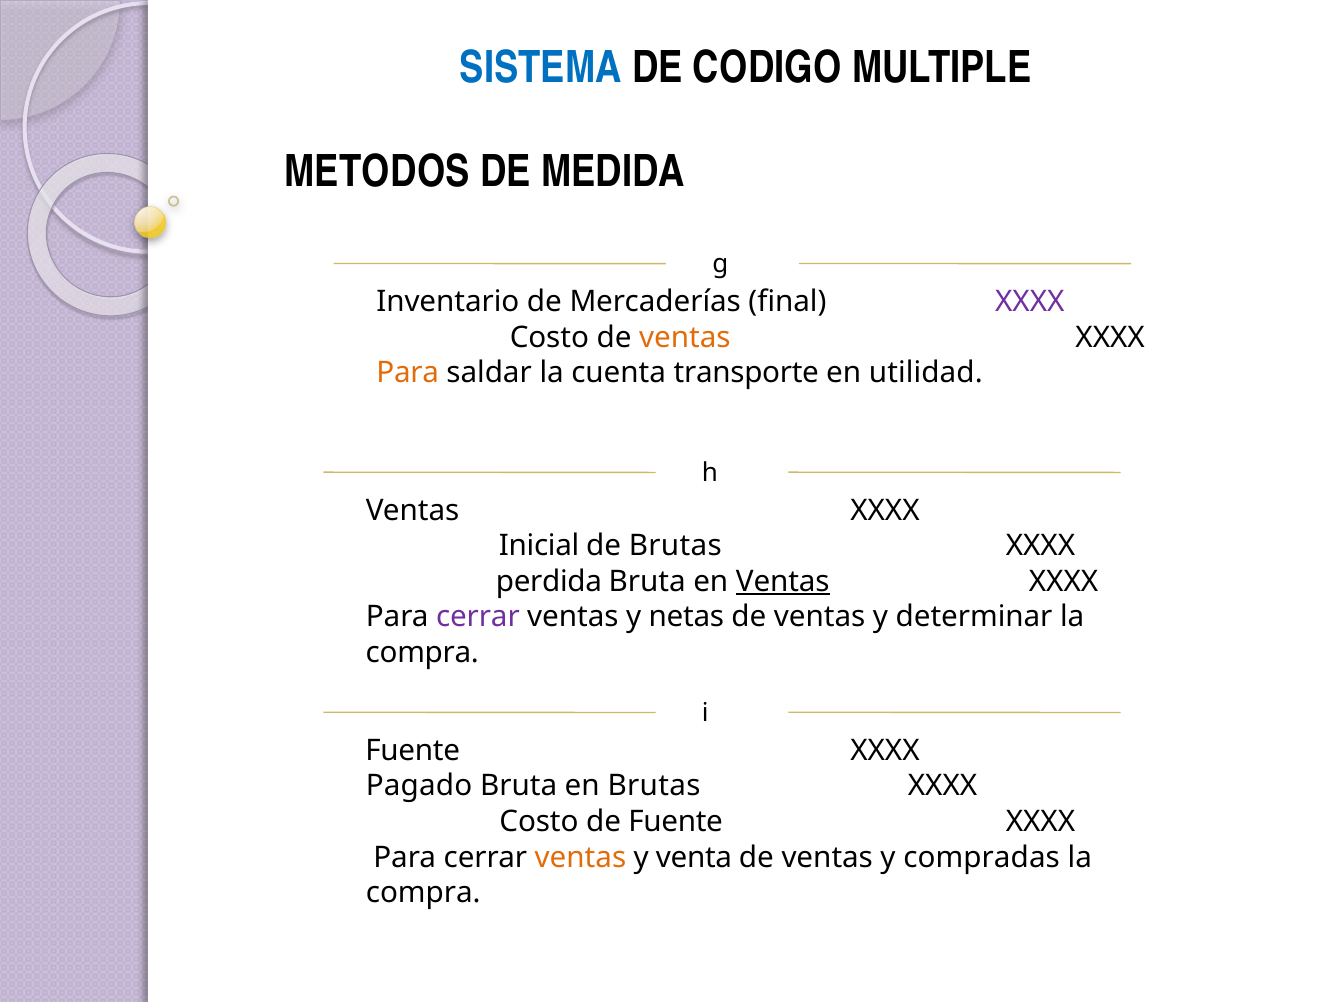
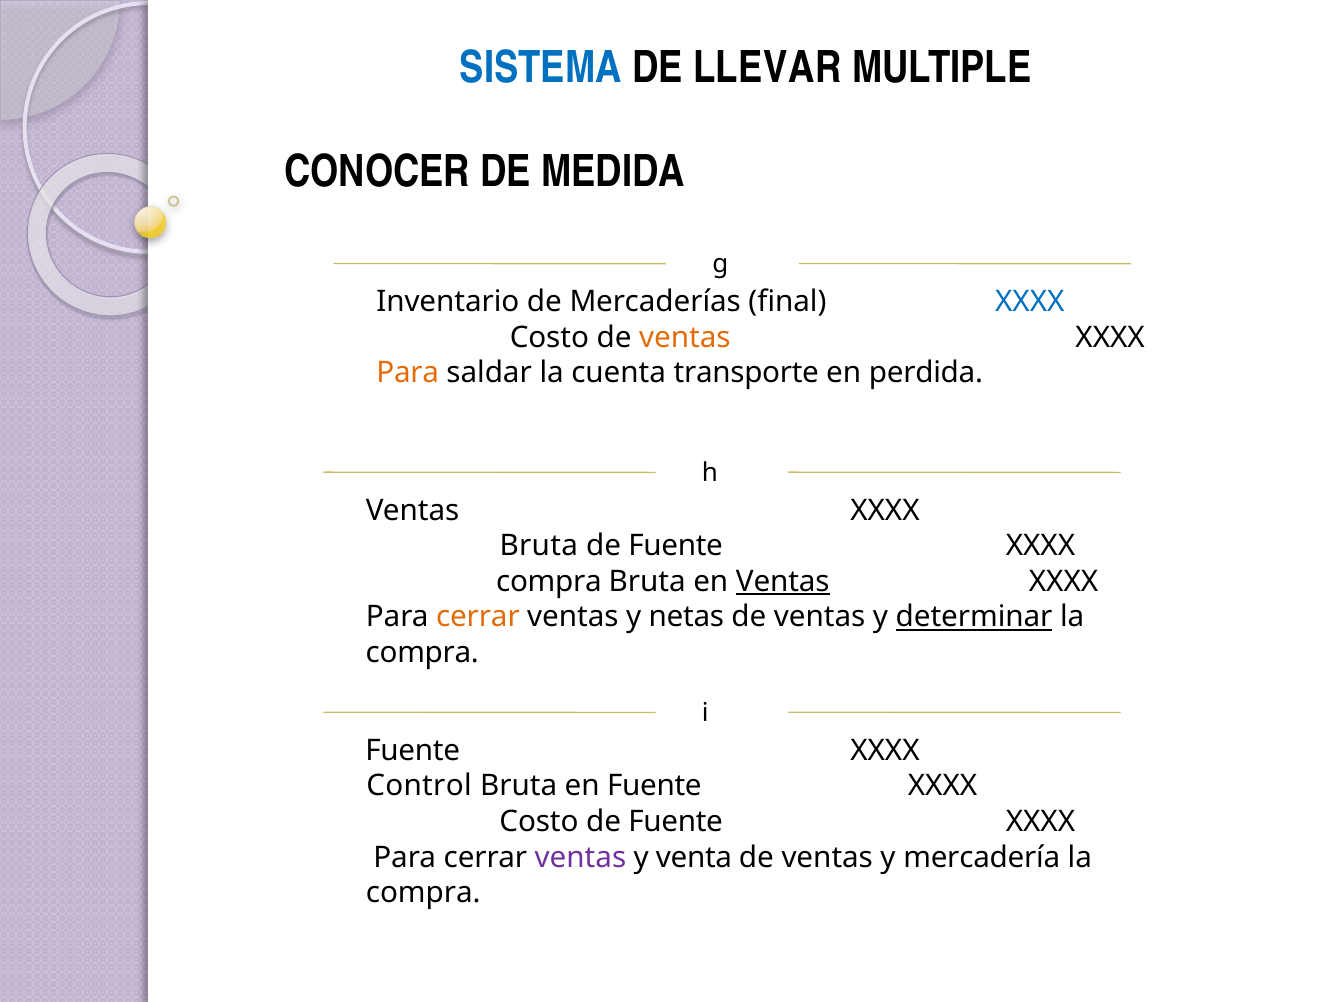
CODIGO: CODIGO -> LLEVAR (767, 68)
METODOS: METODOS -> CONOCER (377, 172)
XXXX colour: purple -> blue (1030, 301)
utilidad: utilidad -> perdida (926, 373)
Inicial: Inicial -> Bruta (539, 546)
Brutas: Brutas -> Fuente (676, 546)
perdida: perdida -> compra (549, 581)
cerrar colour: purple -> orange (478, 617)
determinar underline: none -> present (974, 617)
Pagado: Pagado -> Control (419, 785)
en Brutas: Brutas -> Fuente (654, 785)
ventas colour: orange -> purple (580, 857)
compradas: compradas -> mercadería (982, 857)
